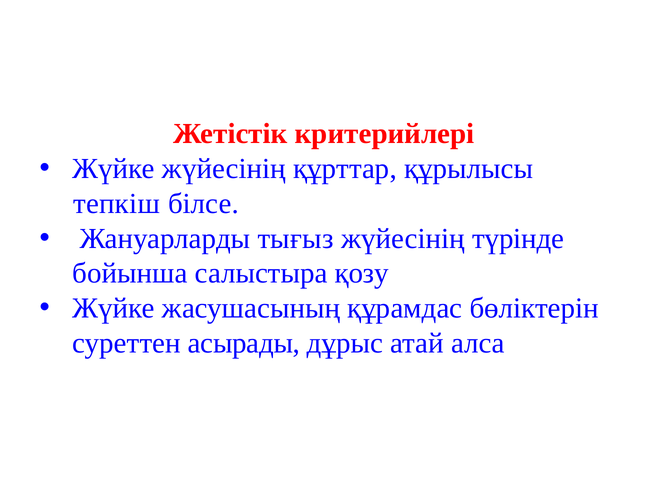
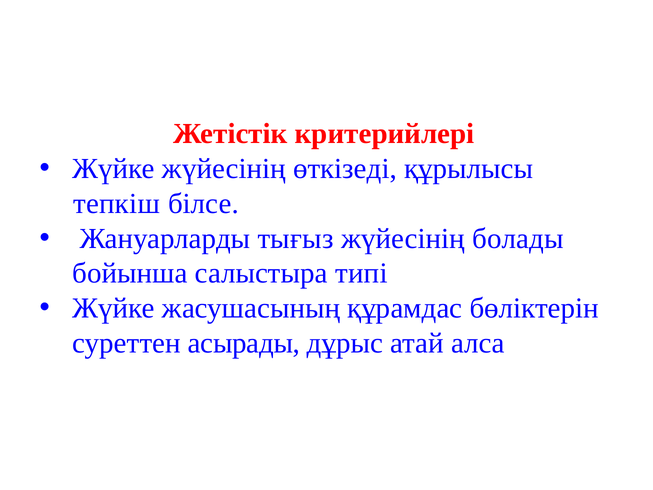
құрттар: құрттар -> өткізеді (345, 169)
түрінде: түрінде -> болады (518, 238)
қозу: қозу -> типі (361, 273)
